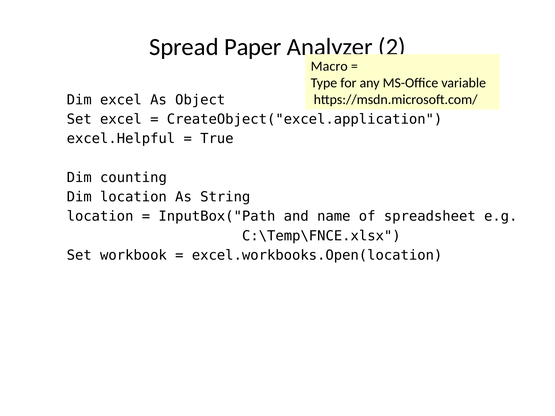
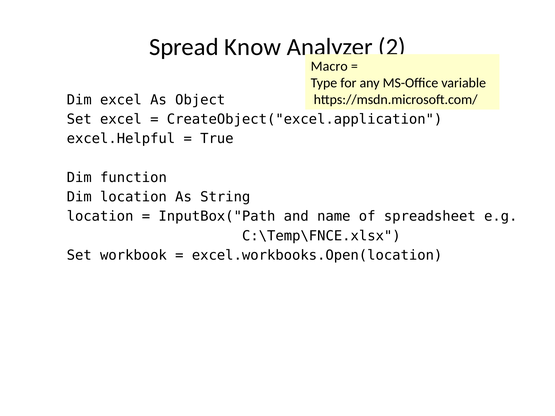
Paper: Paper -> Know (253, 47)
counting: counting -> function (133, 178)
